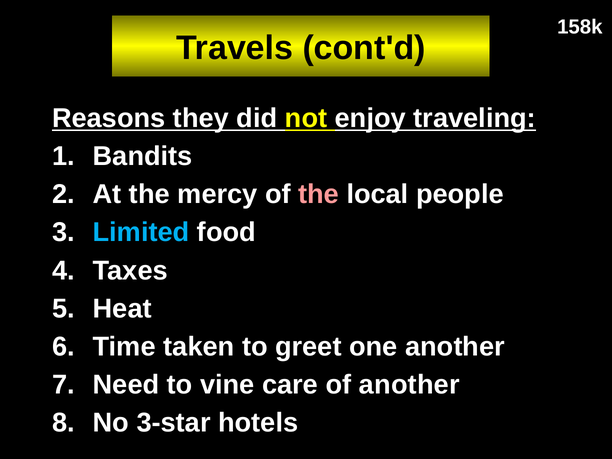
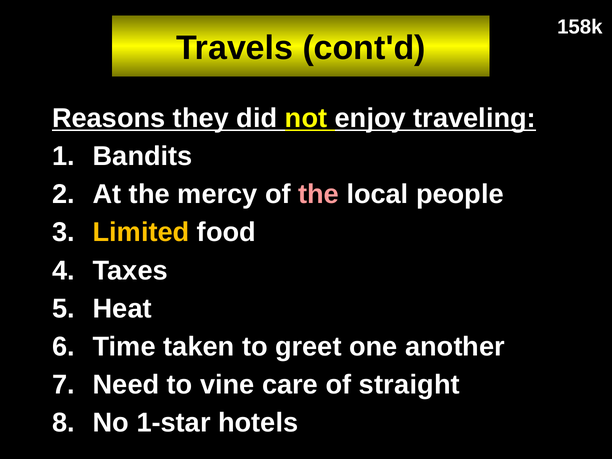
Limited colour: light blue -> yellow (141, 232)
of another: another -> straight (409, 385)
3-star: 3-star -> 1-star (174, 423)
